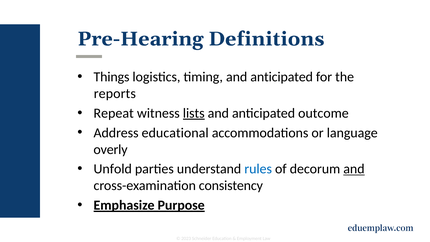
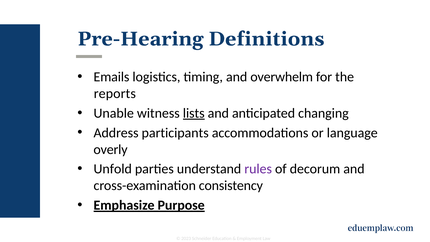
Things: Things -> Emails (111, 77)
timing and anticipated: anticipated -> overwhelm (282, 77)
Repeat: Repeat -> Unable (114, 113)
outcome: outcome -> changing (323, 113)
educational: educational -> participants (175, 133)
rules colour: blue -> purple (258, 169)
and underline: present -> none (354, 169)
